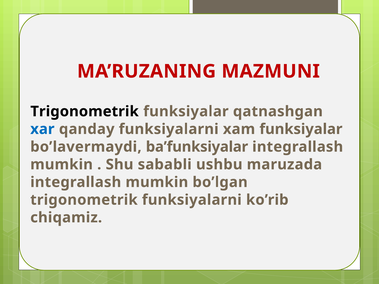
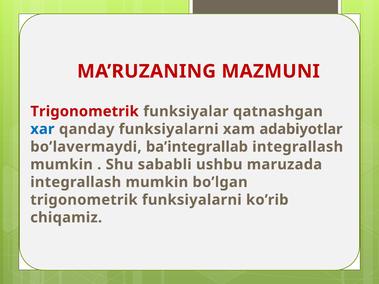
Trigonometrik colour: black -> red (85, 112)
xam funksiyalar: funksiyalar -> adabiyotlar (301, 129)
ba’funksiyalar: ba’funksiyalar -> ba’integrallab (197, 147)
